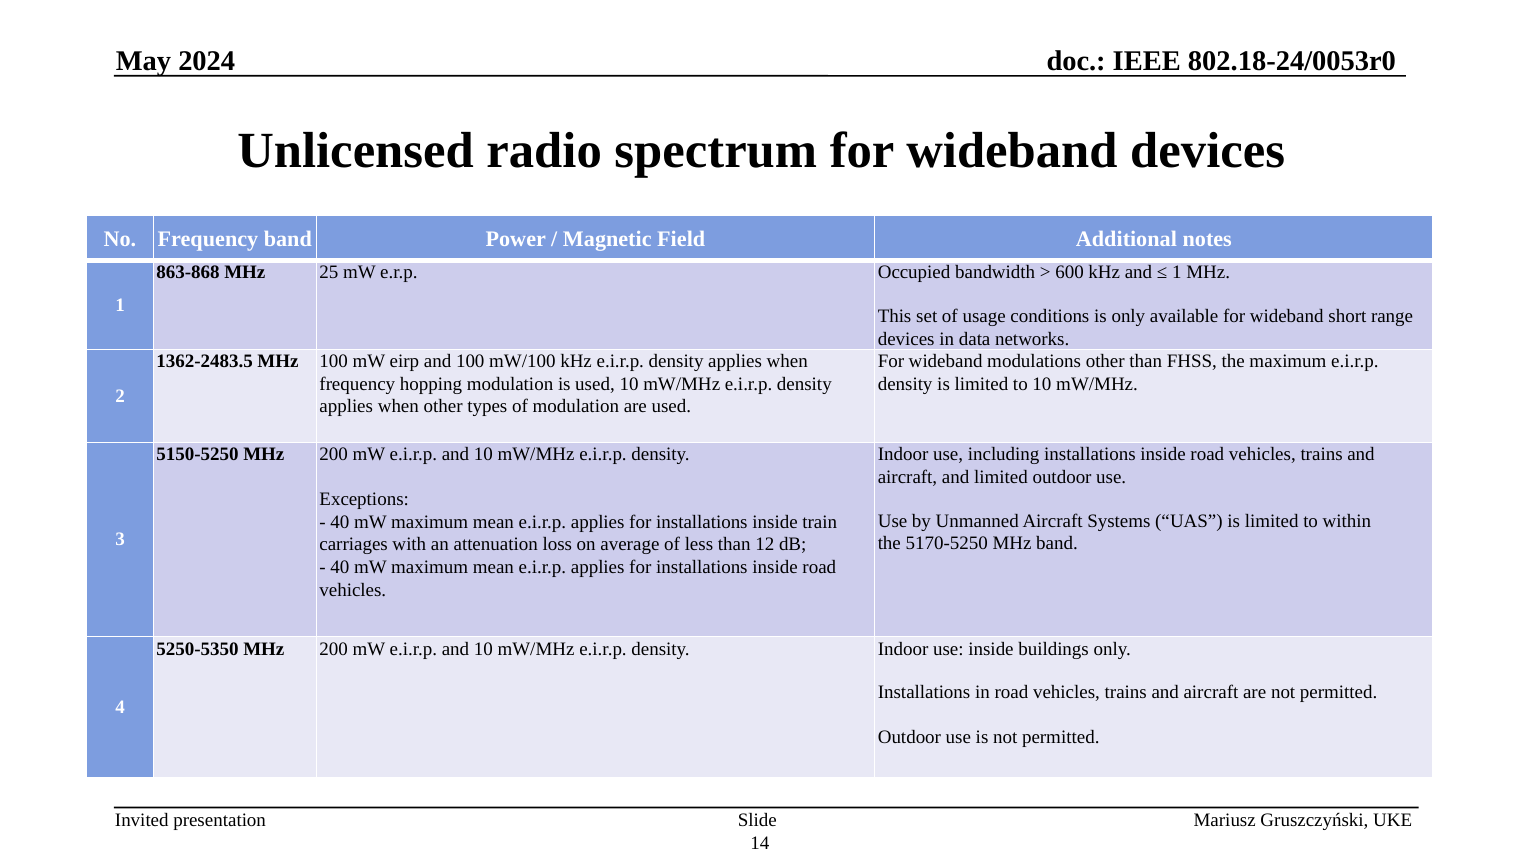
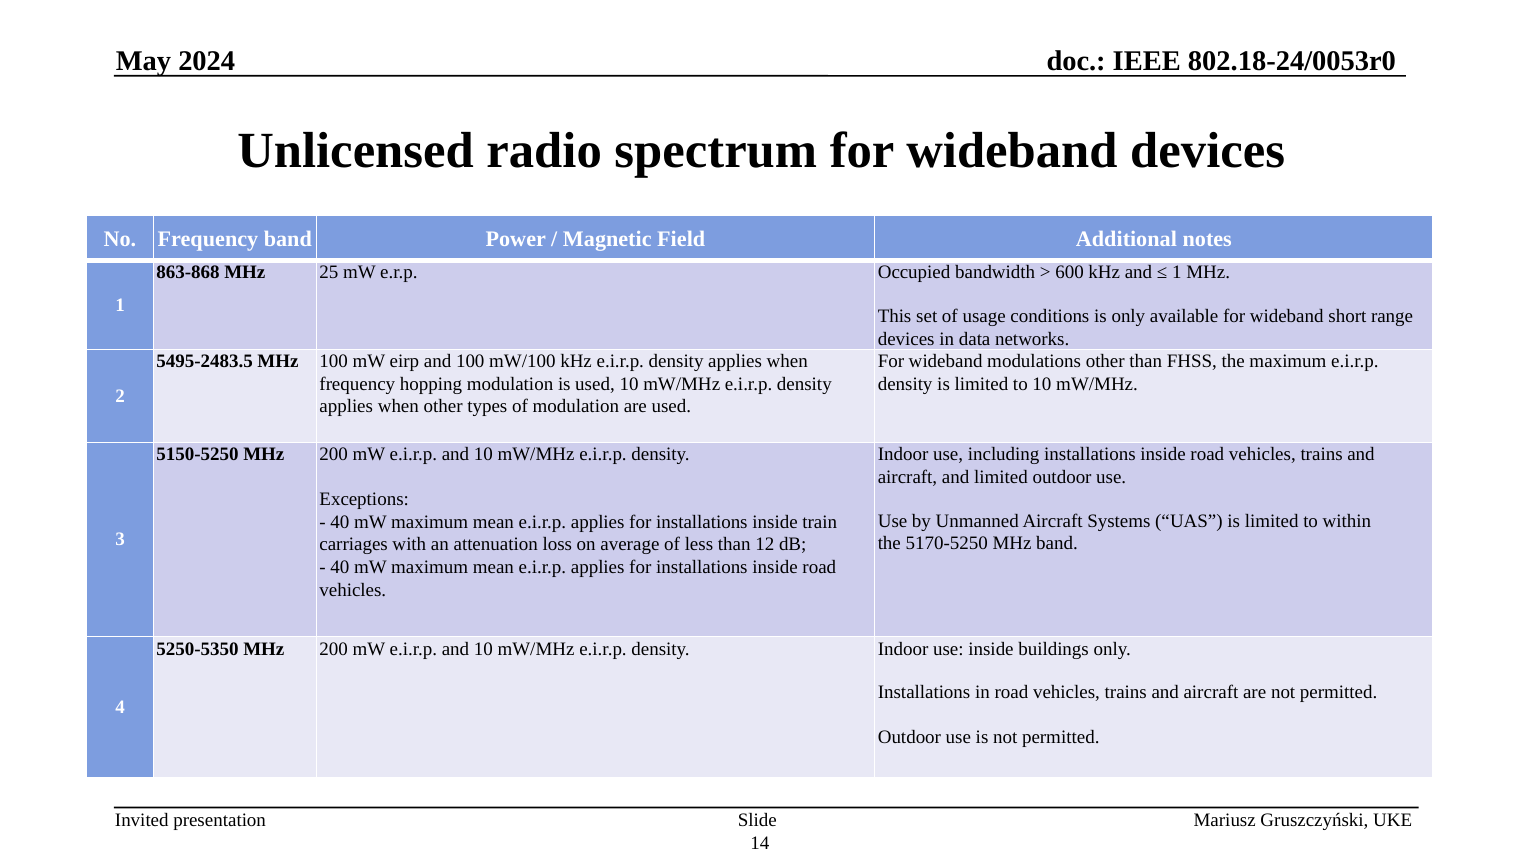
1362-2483.5: 1362-2483.5 -> 5495-2483.5 (205, 361)
